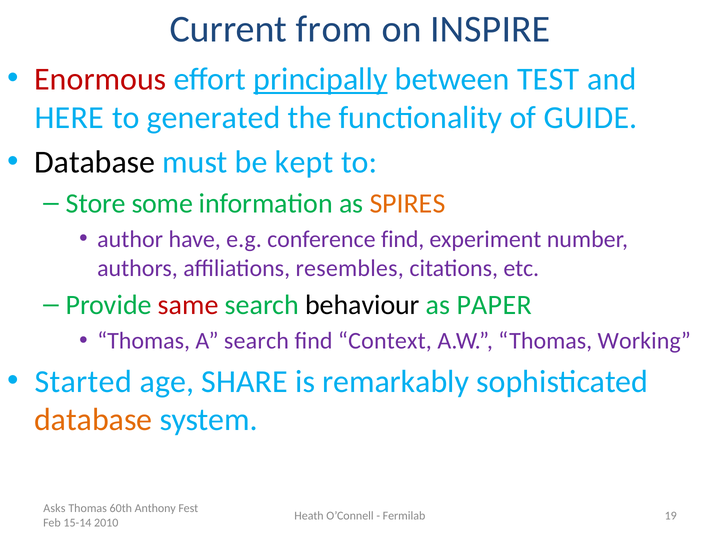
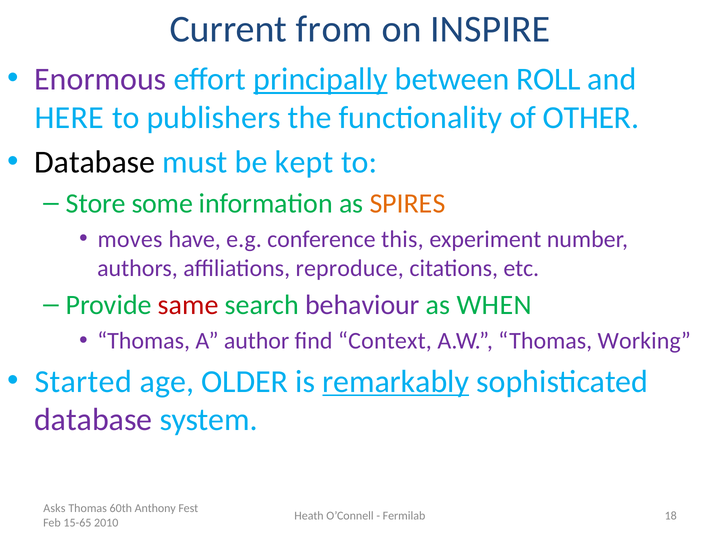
Enormous colour: red -> purple (100, 79)
TEST: TEST -> ROLL (549, 79)
generated: generated -> publishers (214, 117)
GUIDE: GUIDE -> OTHER (591, 117)
author: author -> moves (130, 239)
conference find: find -> this (402, 239)
resembles: resembles -> reproduce (350, 268)
behaviour colour: black -> purple (362, 305)
PAPER: PAPER -> WHEN (494, 305)
A search: search -> author (257, 341)
SHARE: SHARE -> OLDER (245, 382)
remarkably underline: none -> present (396, 382)
database colour: orange -> purple (93, 420)
19: 19 -> 18 (671, 516)
15-14: 15-14 -> 15-65 (77, 523)
